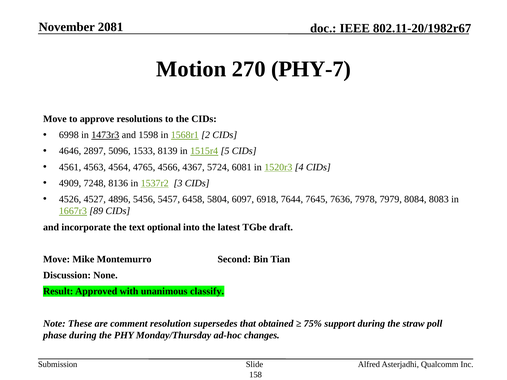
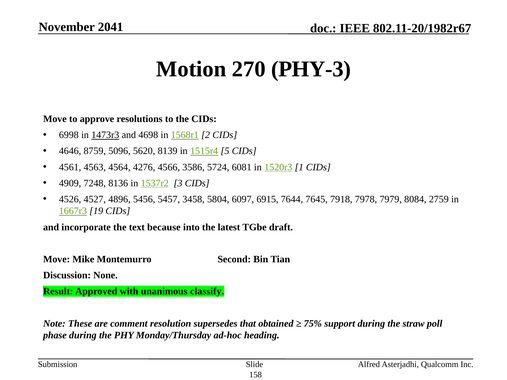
2081: 2081 -> 2041 (111, 27)
PHY-7: PHY-7 -> PHY-3 (311, 69)
1598: 1598 -> 4698 (148, 135)
2897: 2897 -> 8759 (95, 151)
1533: 1533 -> 5620 (144, 151)
4765: 4765 -> 4276 (144, 167)
4367: 4367 -> 3586 (194, 167)
4: 4 -> 1 (299, 167)
6458: 6458 -> 3458 (194, 199)
6918: 6918 -> 6915 (267, 199)
7636: 7636 -> 7918 (341, 199)
8083: 8083 -> 2759 (439, 199)
89: 89 -> 19 (96, 211)
optional: optional -> because (164, 227)
changes: changes -> heading (262, 335)
